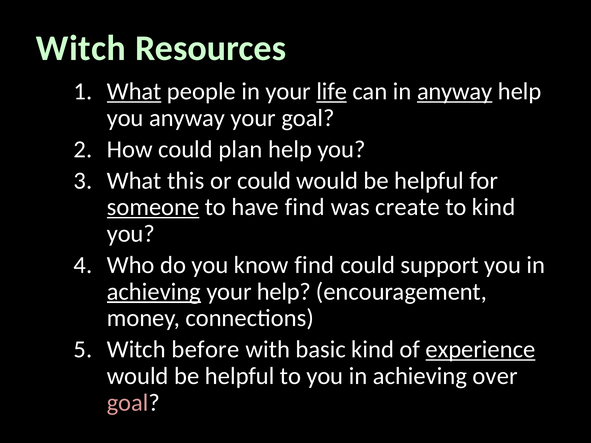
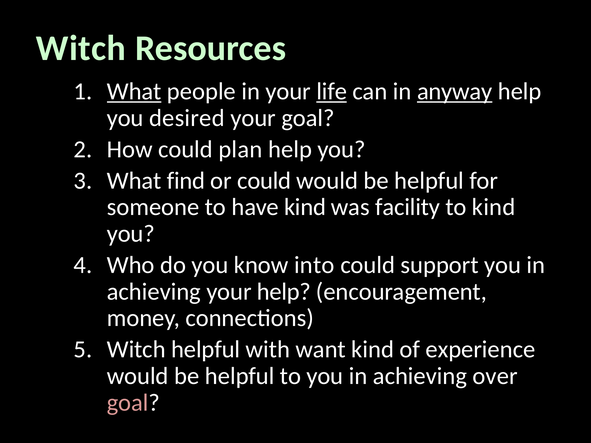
you anyway: anyway -> desired (187, 118)
this: this -> find (186, 181)
someone underline: present -> none (153, 207)
have find: find -> kind (305, 207)
create: create -> facility (408, 207)
know find: find -> into (314, 265)
achieving underline: present -> none (154, 292)
Witch before: before -> helpful (206, 350)
basic: basic -> want (321, 350)
experience underline: present -> none (480, 350)
